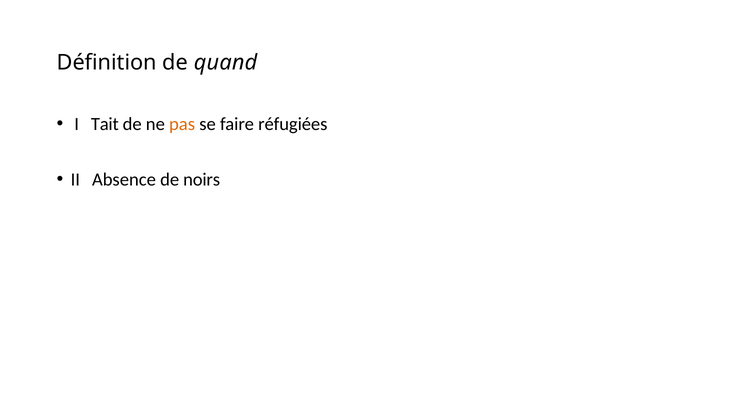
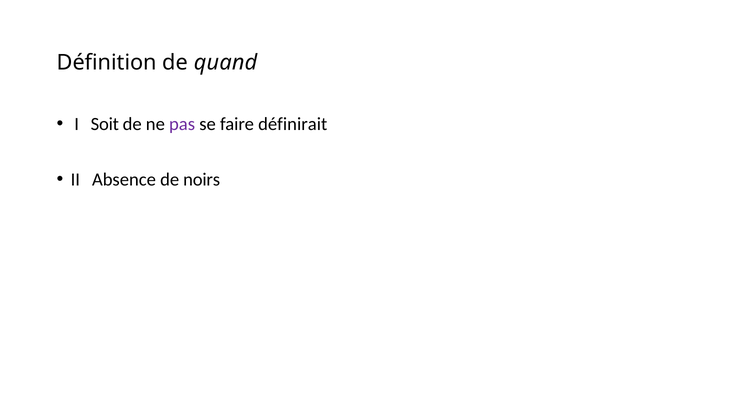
Tait: Tait -> Soit (105, 124)
pas colour: orange -> purple (182, 124)
réfugiées: réfugiées -> définirait (293, 124)
